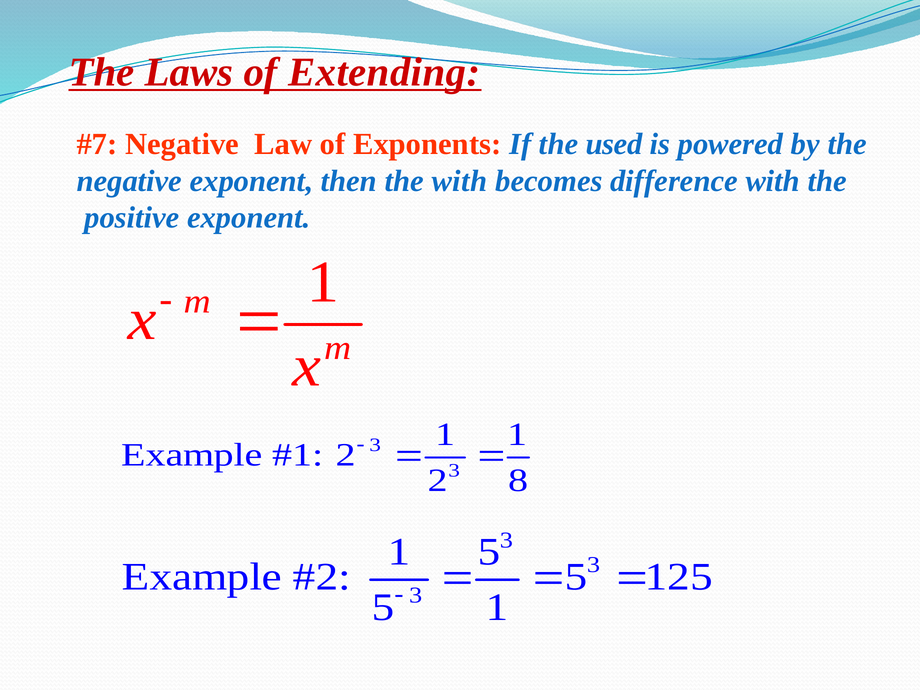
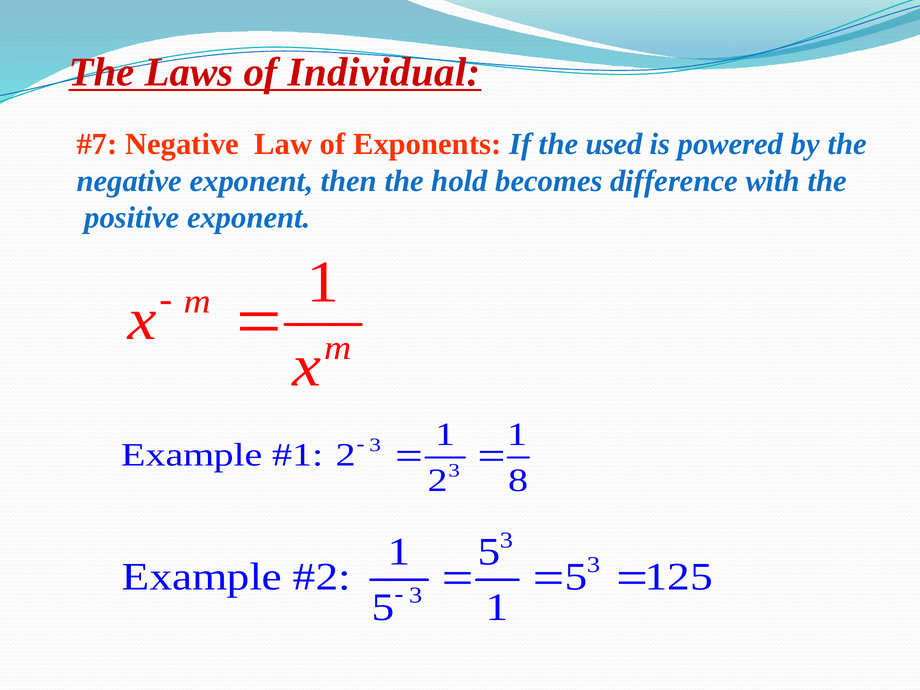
Extending: Extending -> Individual (384, 72)
the with: with -> hold (460, 181)
